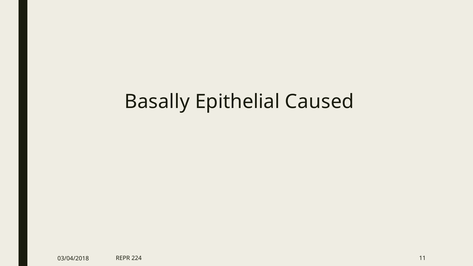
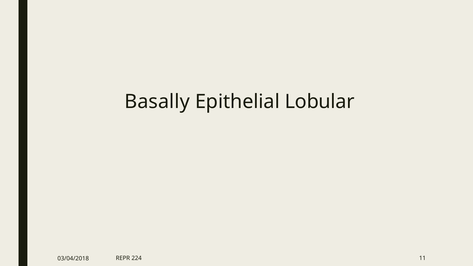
Caused: Caused -> Lobular (320, 102)
